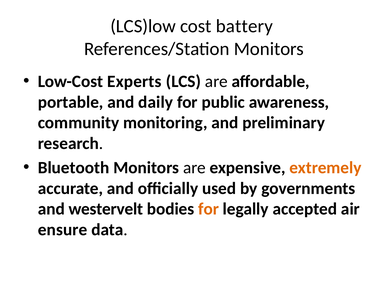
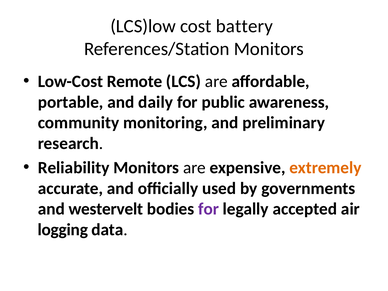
Experts: Experts -> Remote (135, 81)
Bluetooth: Bluetooth -> Reliability (74, 168)
for colour: orange -> purple (209, 209)
ensure: ensure -> logging (63, 230)
